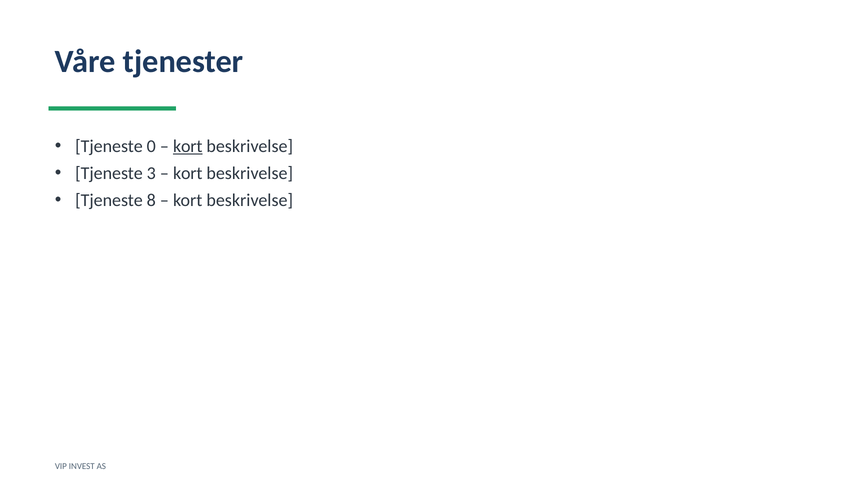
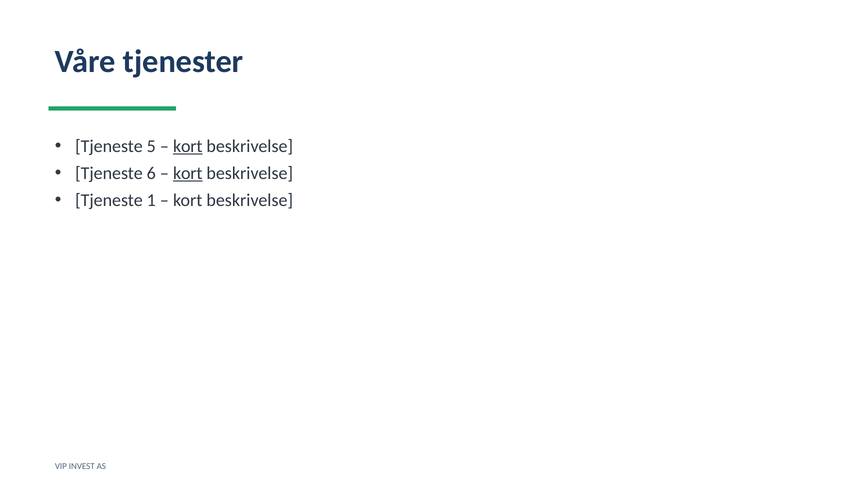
0: 0 -> 5 (151, 146)
3: 3 -> 6 (151, 173)
kort underline: none -> present (188, 173)
8: 8 -> 1 (151, 200)
